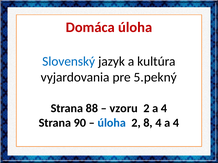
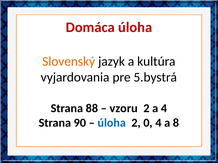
Slovenský colour: blue -> orange (69, 61)
5.pekný: 5.pekný -> 5.bystrá (155, 77)
8: 8 -> 0 (148, 123)
4 a 4: 4 -> 8 (176, 123)
